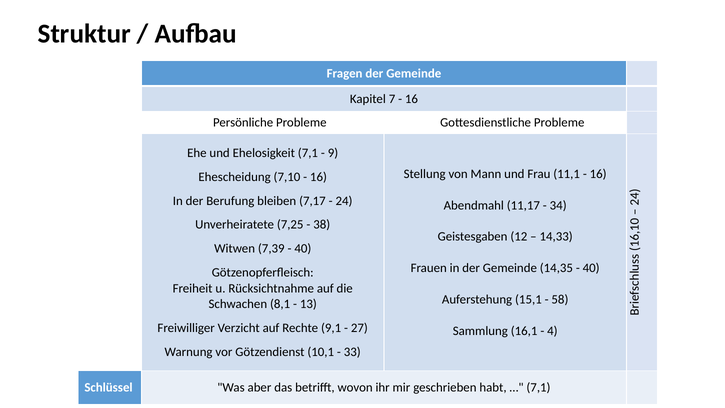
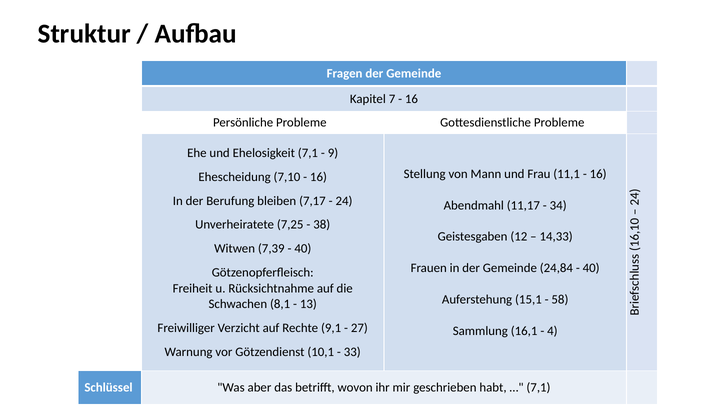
14,35: 14,35 -> 24,84 (556, 268)
